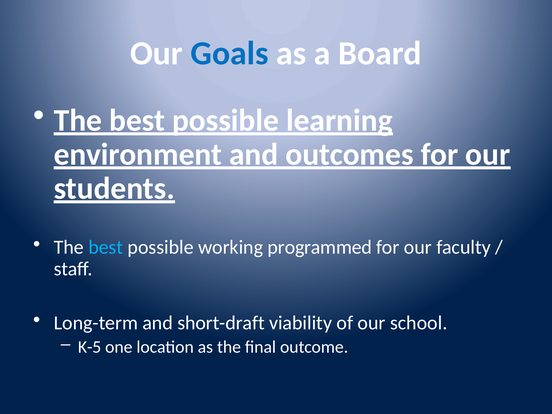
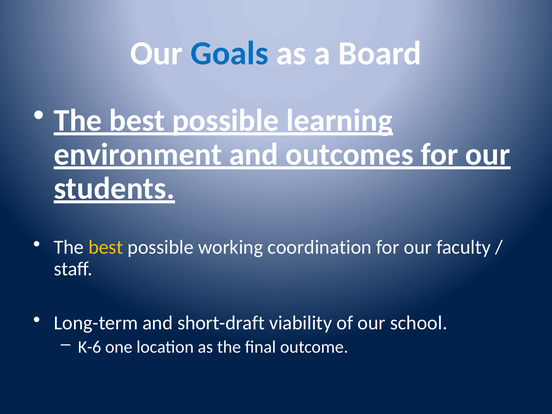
best colour: light blue -> yellow (106, 247)
programmed: programmed -> coordination (320, 247)
K-5: K-5 -> K-6 (90, 347)
